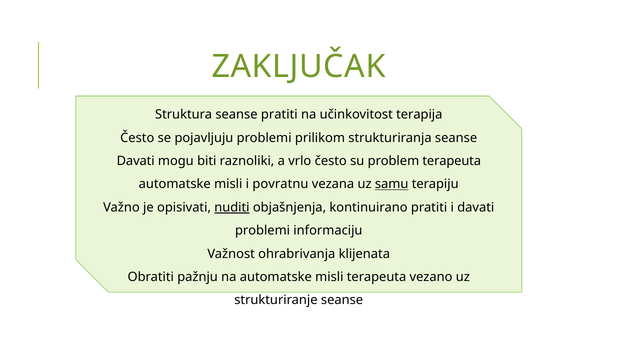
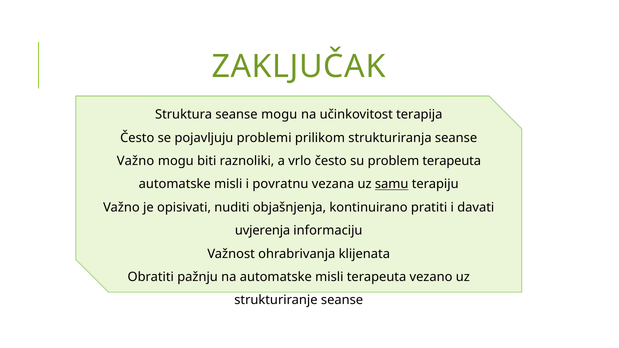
seanse pratiti: pratiti -> mogu (279, 115)
Davati: Davati -> Važno (136, 161)
nuditi underline: present -> none (232, 207)
problemi: problemi -> uvjerenja (263, 231)
